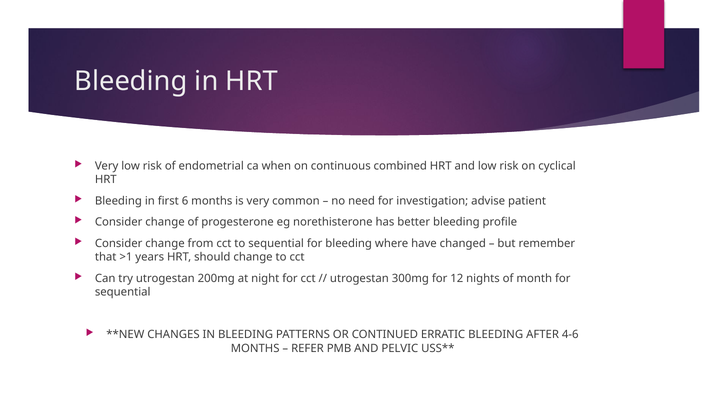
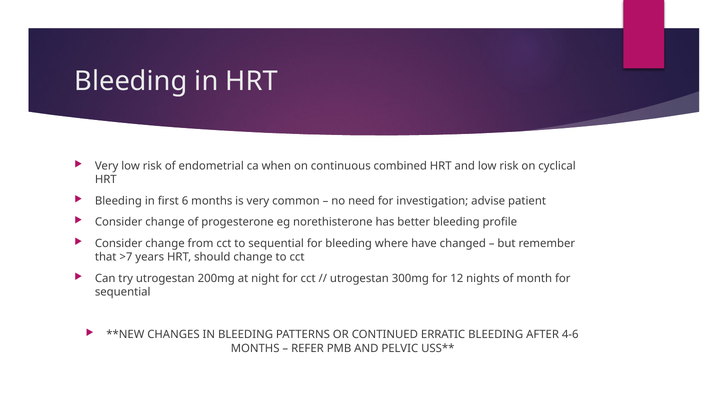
>1: >1 -> >7 (126, 257)
